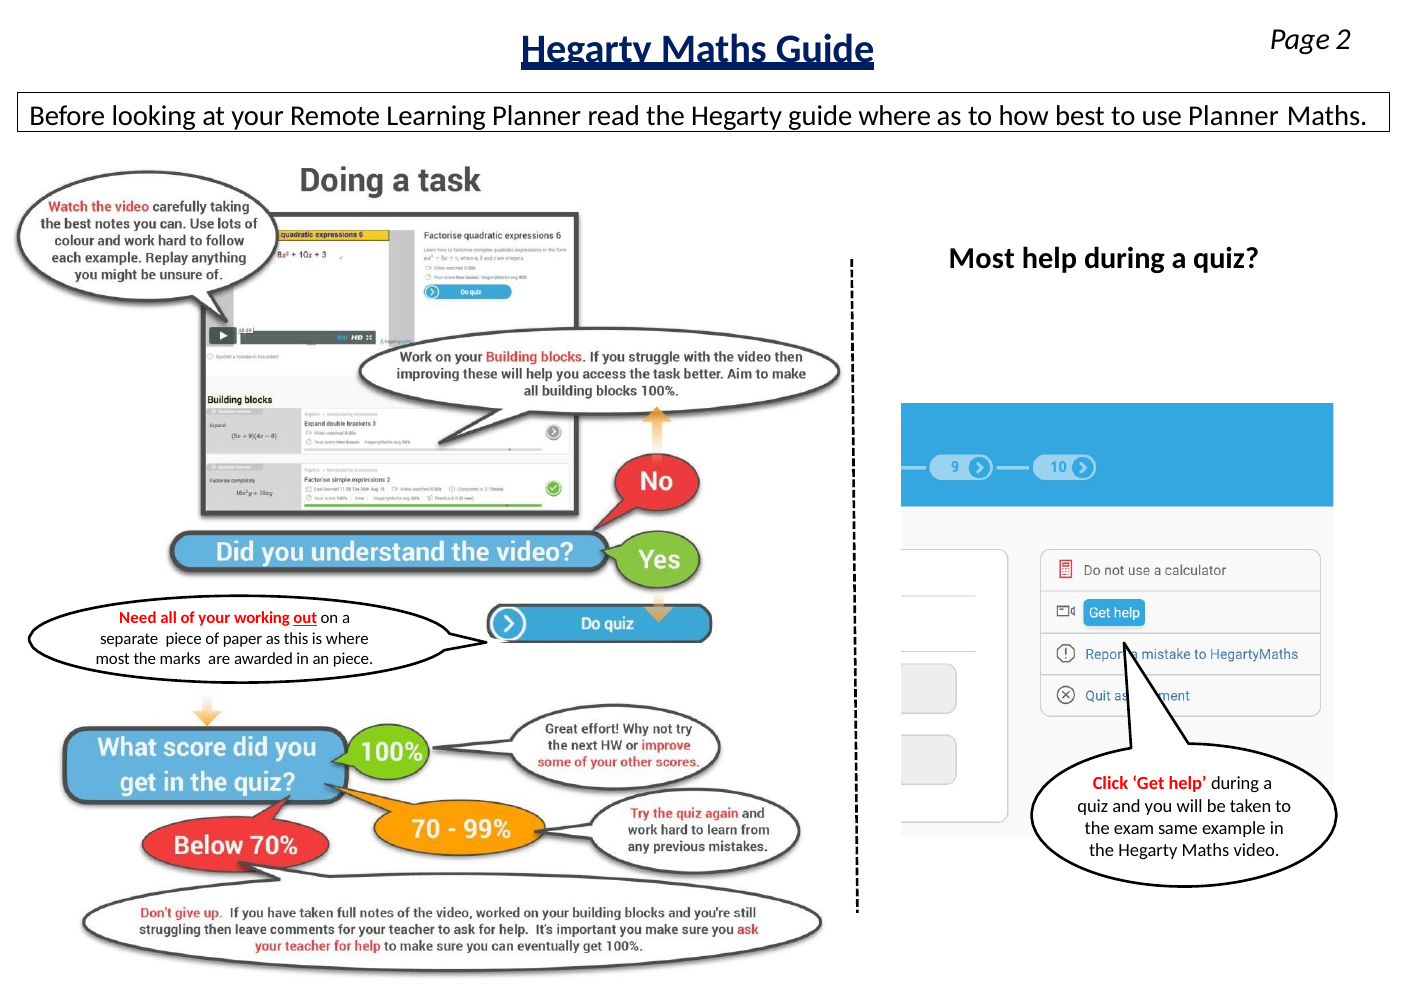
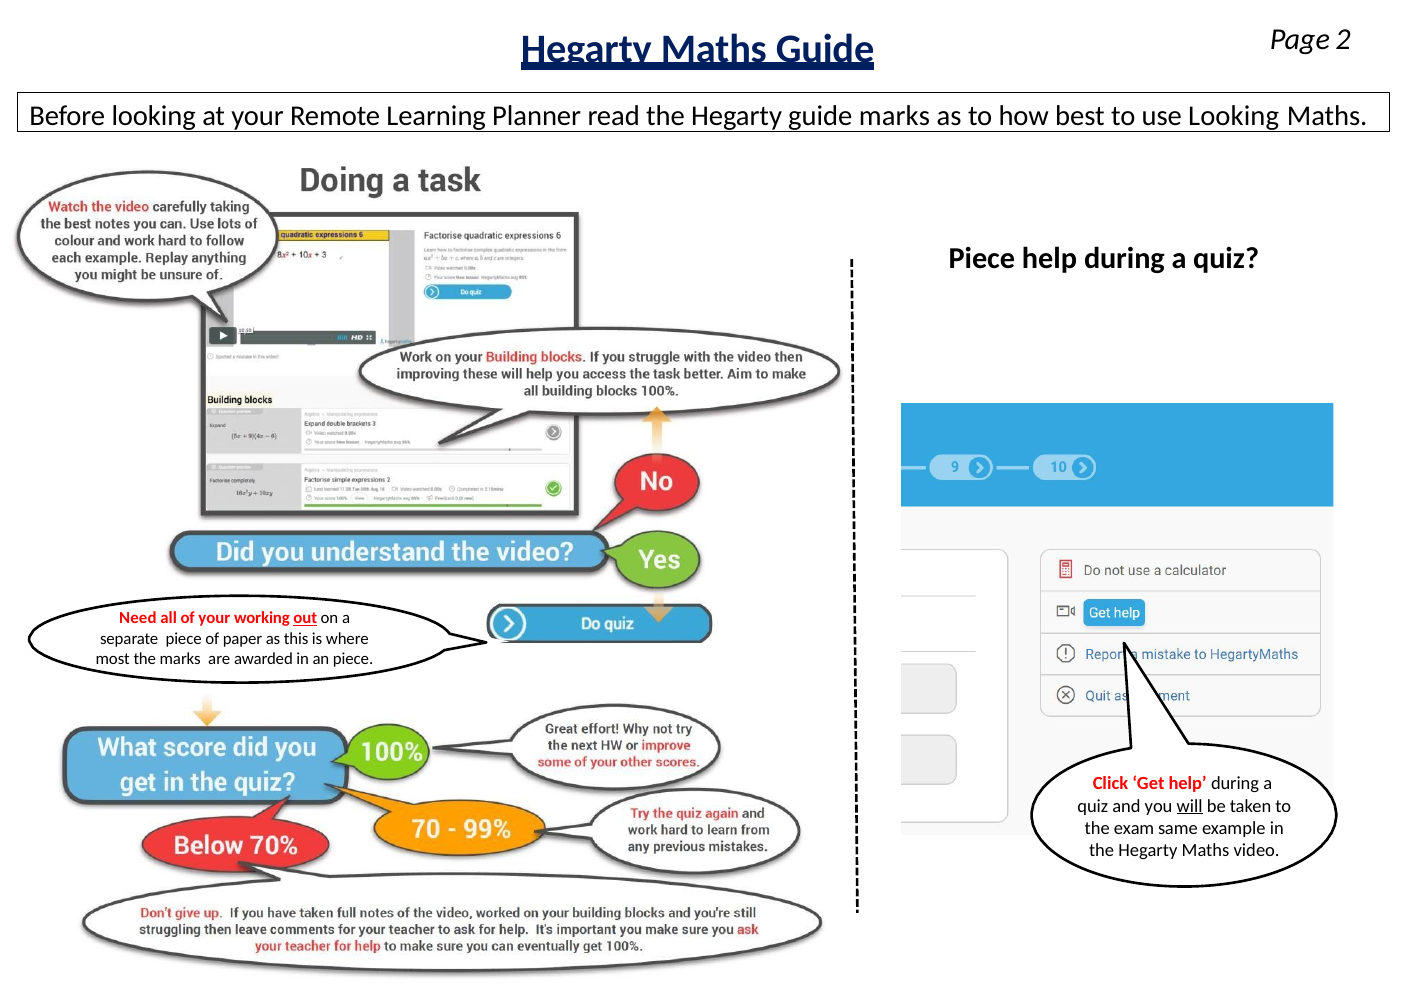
guide where: where -> marks (894, 116)
use Planner: Planner -> Looking (1234, 116)
Most: Most -> Piece (982, 259)
will underline: none -> present (1190, 806)
